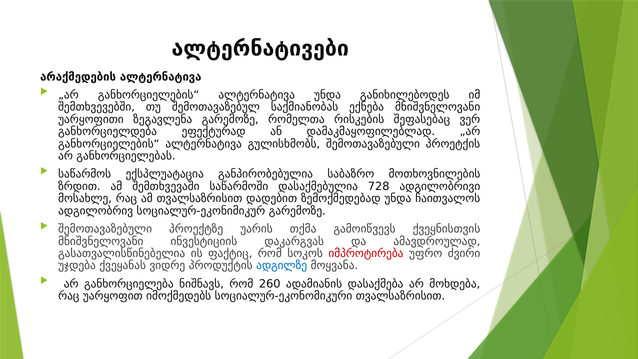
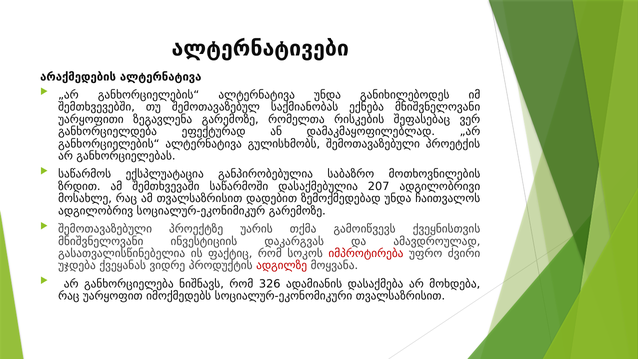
728: 728 -> 207 (379, 186)
ადგილზე colour: blue -> red (282, 266)
260: 260 -> 326 (270, 284)
